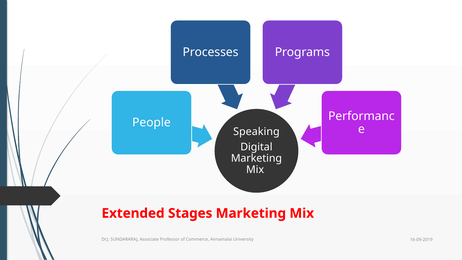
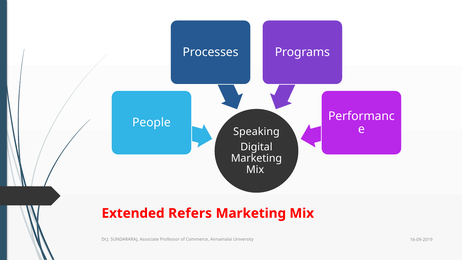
Stages: Stages -> Refers (190, 213)
